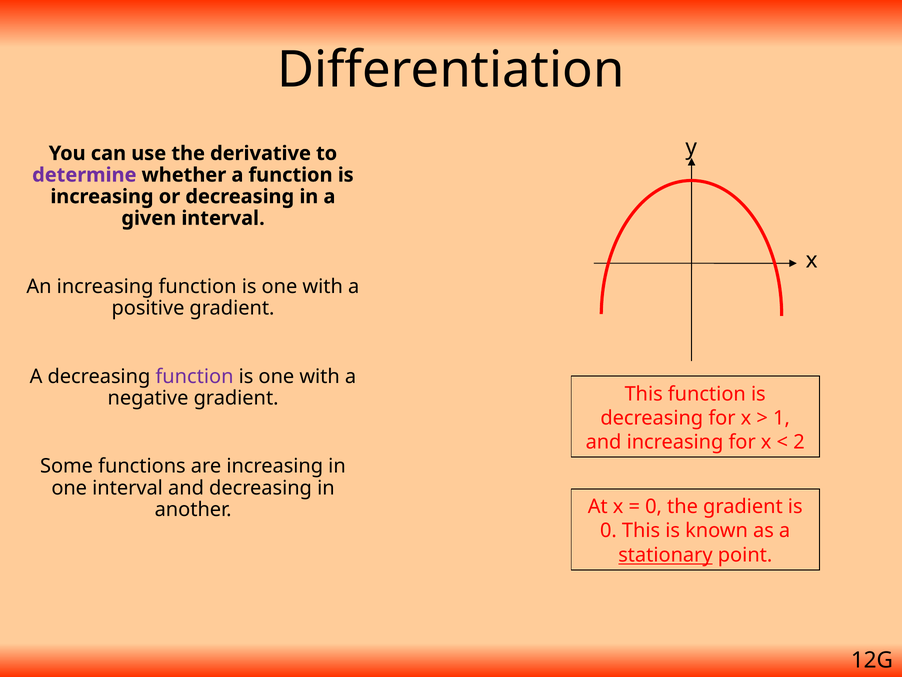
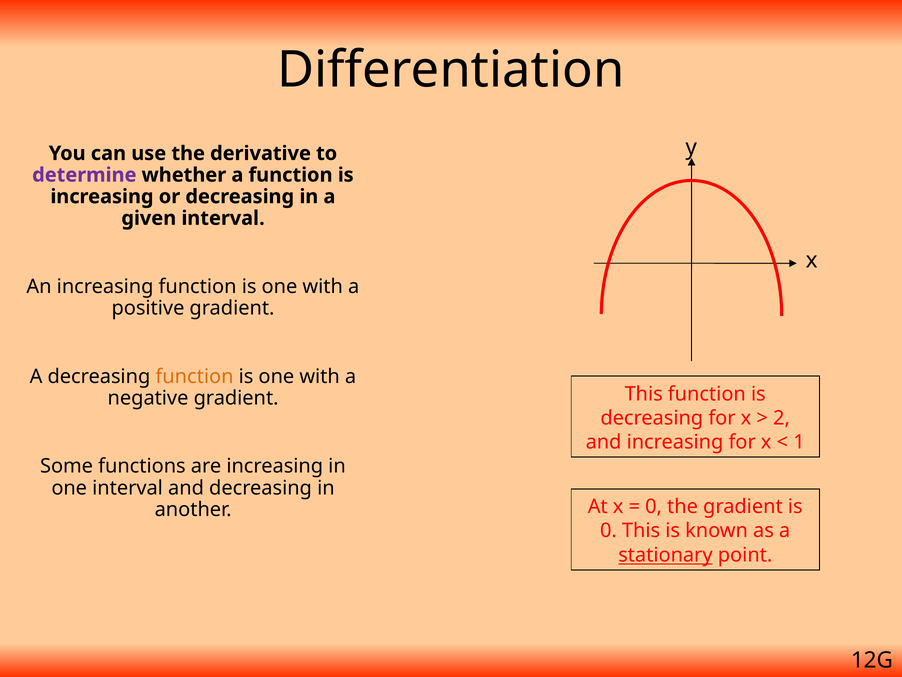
function colour: purple -> orange (195, 376)
1: 1 -> 2 (781, 418)
2: 2 -> 1 (799, 442)
